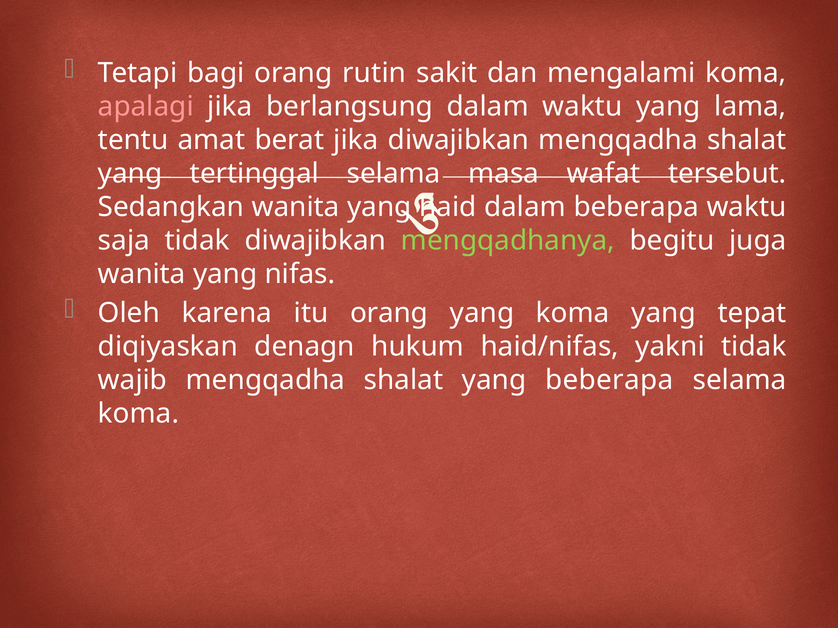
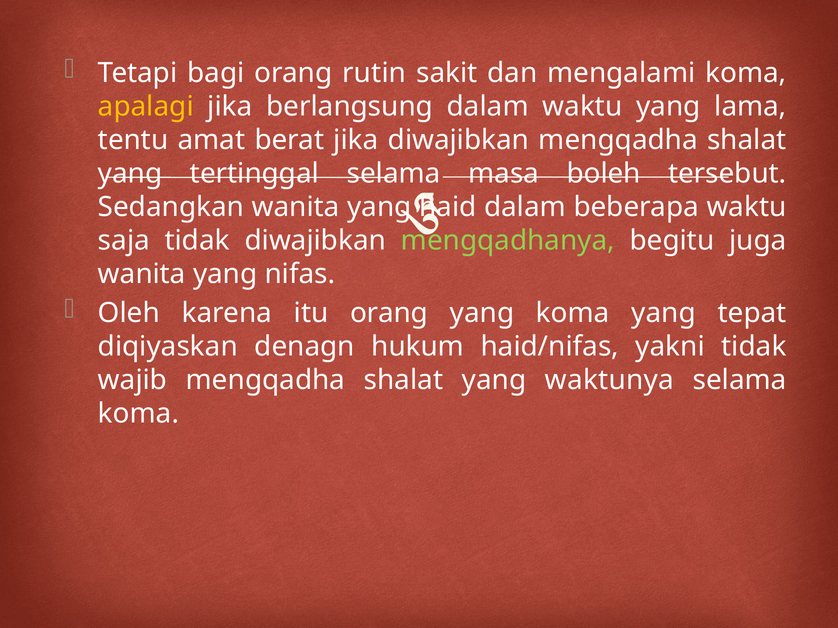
apalagi colour: pink -> yellow (146, 107)
wafat: wafat -> boleh (604, 174)
yang beberapa: beberapa -> waktunya (609, 380)
